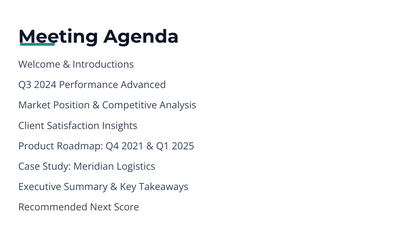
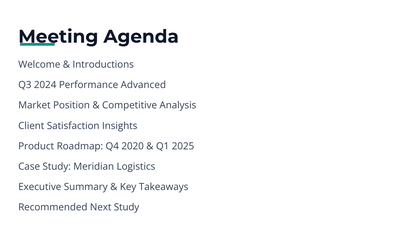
2021: 2021 -> 2020 (133, 146)
Next Score: Score -> Study (127, 207)
